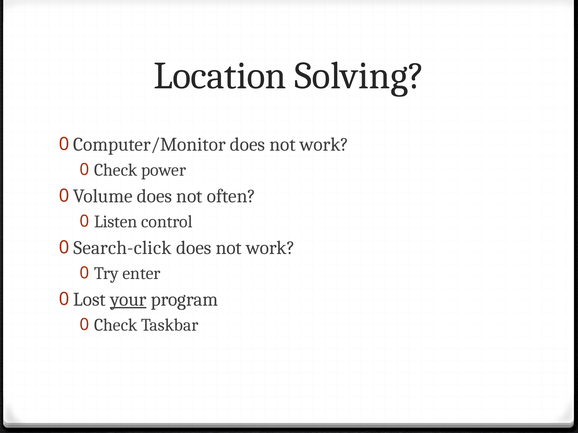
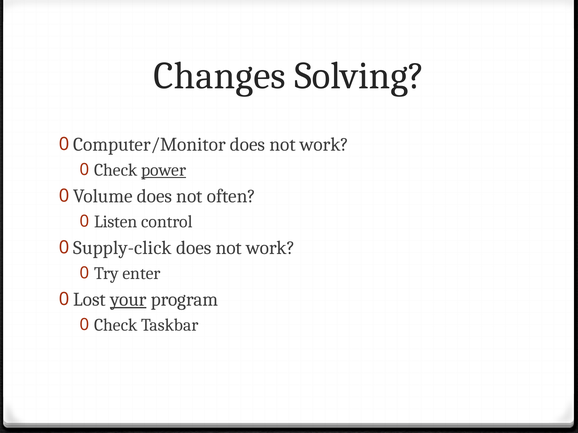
Location: Location -> Changes (220, 76)
power underline: none -> present (164, 170)
Search-click: Search-click -> Supply-click (122, 248)
